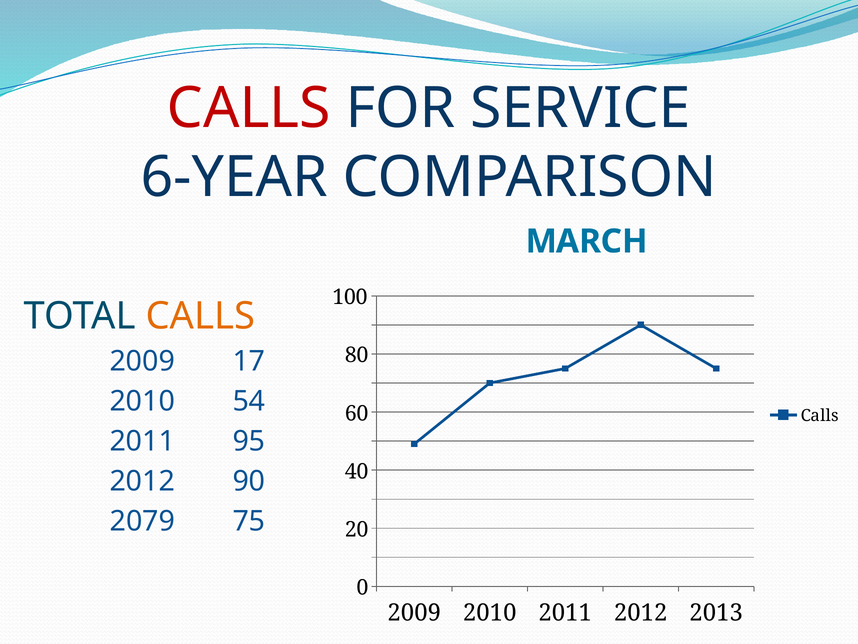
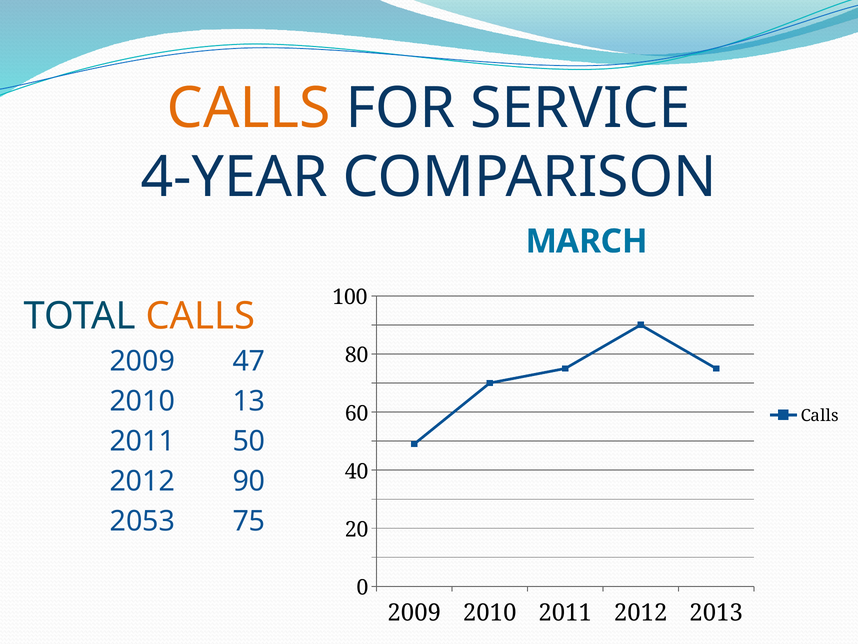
CALLS colour: red -> orange (249, 108)
6-YEAR: 6-YEAR -> 4-YEAR (234, 177)
17: 17 -> 47 (249, 361)
54: 54 -> 13 (249, 401)
95: 95 -> 50 (249, 441)
2079: 2079 -> 2053 (142, 521)
